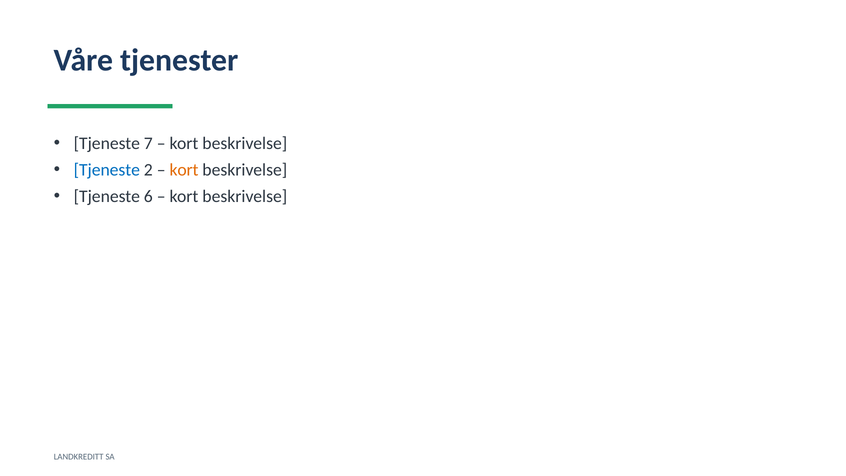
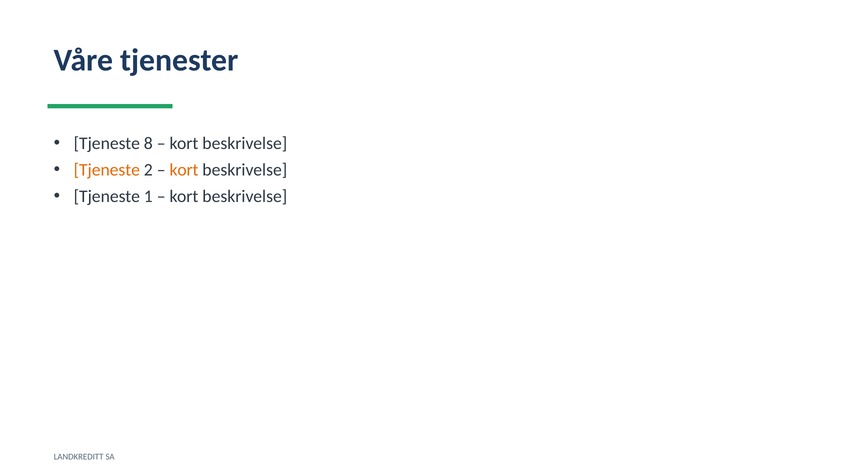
7: 7 -> 8 (148, 143)
Tjeneste colour: blue -> orange (107, 170)
6: 6 -> 1 (148, 196)
